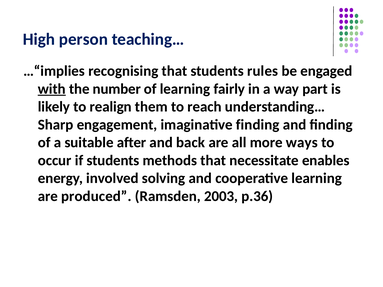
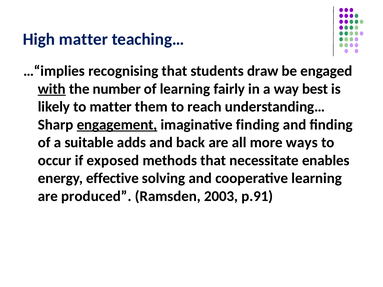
High person: person -> matter (83, 39)
rules: rules -> draw (263, 71)
part: part -> best (315, 89)
to realign: realign -> matter (111, 107)
engagement underline: none -> present (117, 125)
after: after -> adds (132, 143)
if students: students -> exposed (113, 160)
involved: involved -> effective (112, 178)
p.36: p.36 -> p.91 (257, 196)
